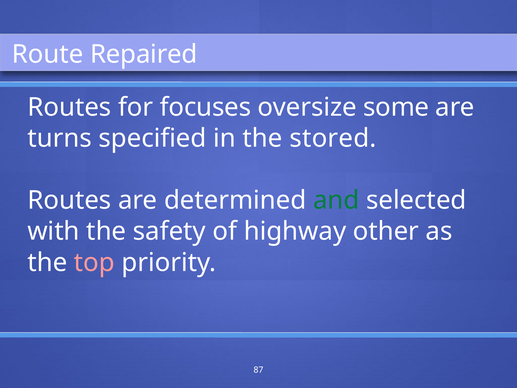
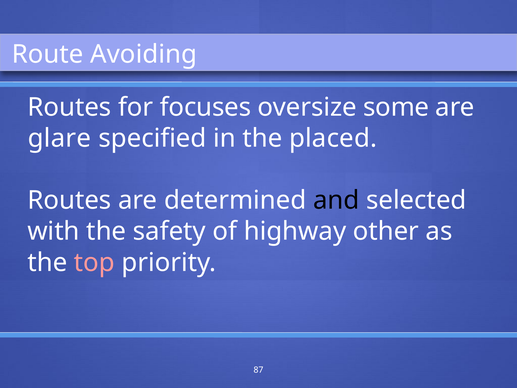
Repaired: Repaired -> Avoiding (144, 54)
turns: turns -> glare (59, 138)
stored: stored -> placed (333, 138)
and colour: green -> black (336, 200)
